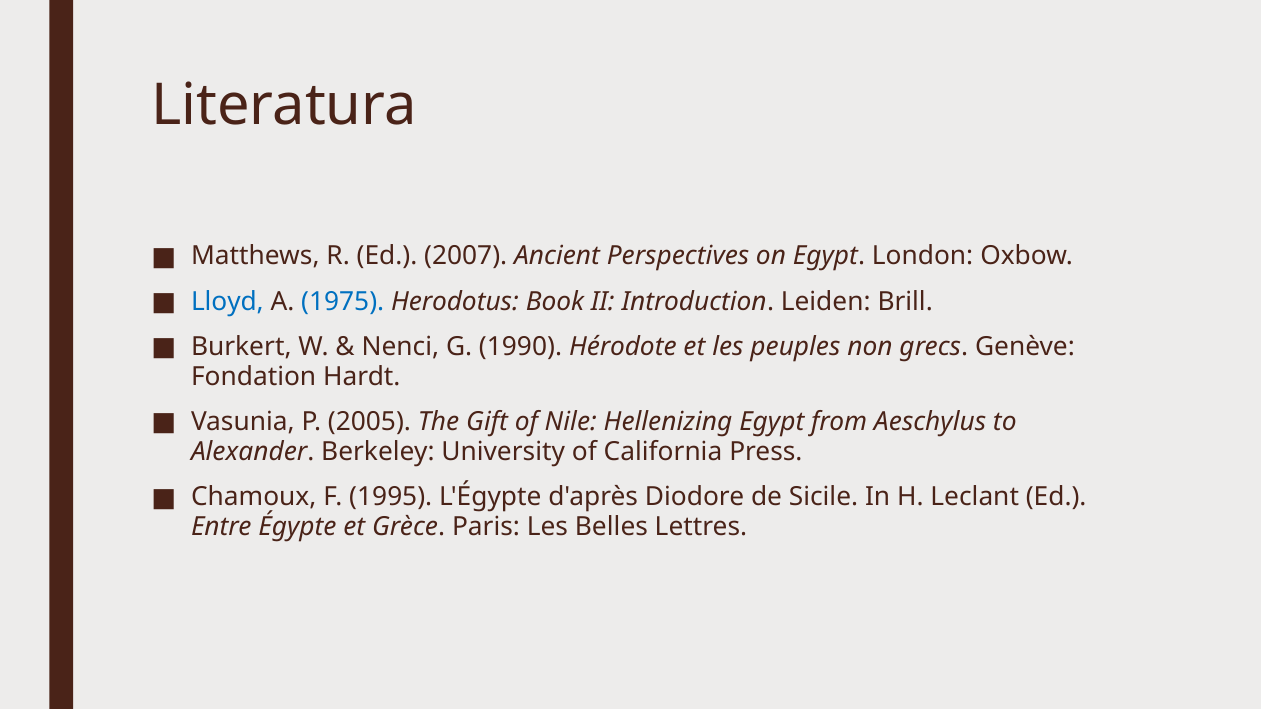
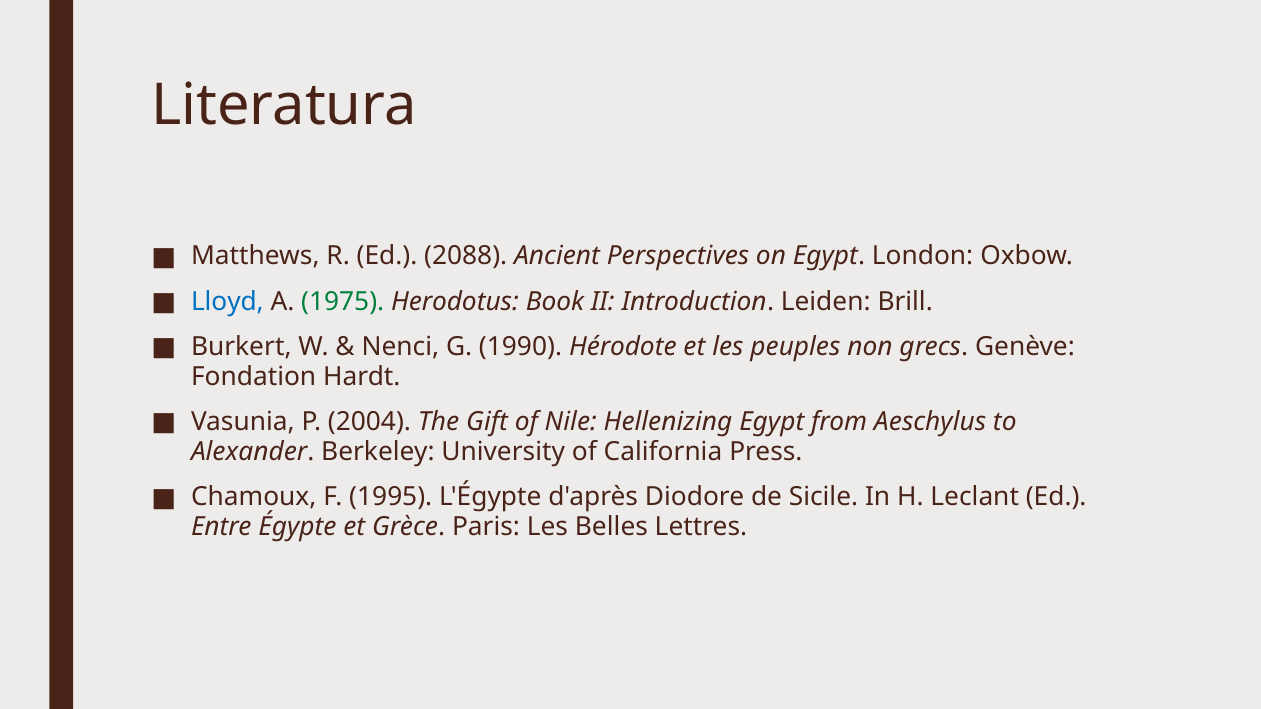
2007: 2007 -> 2088 (466, 256)
1975 colour: blue -> green (343, 302)
2005: 2005 -> 2004 (369, 422)
